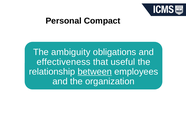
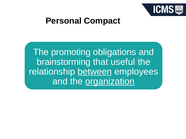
ambiguity: ambiguity -> promoting (71, 52)
effectiveness: effectiveness -> brainstorming (64, 62)
organization underline: none -> present (110, 82)
